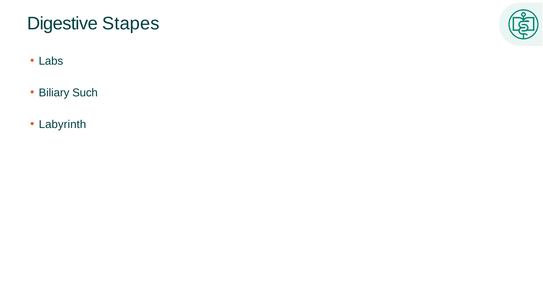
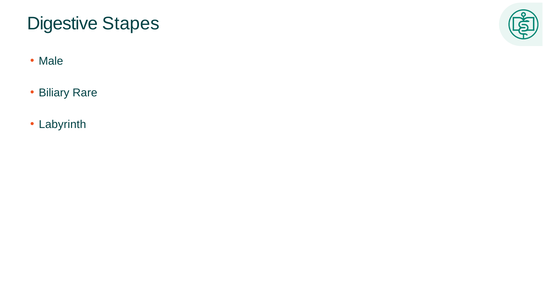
Labs: Labs -> Male (51, 61)
Such: Such -> Rare (85, 93)
